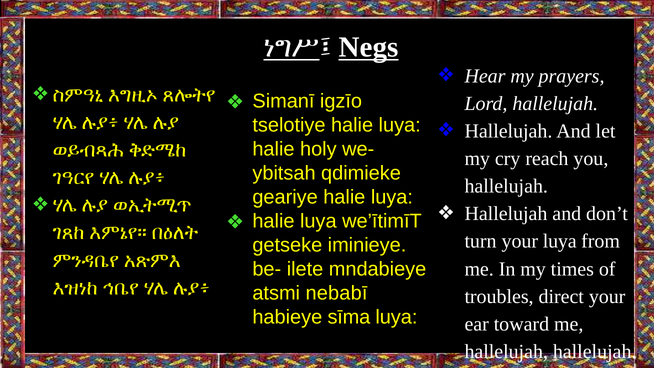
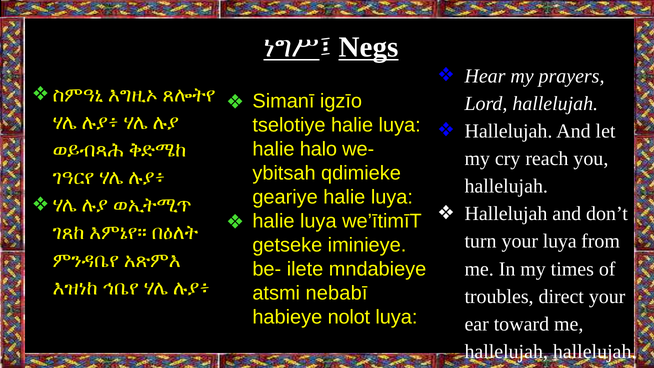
holy: holy -> halo (318, 149)
sīma: sīma -> nolot (349, 317)
